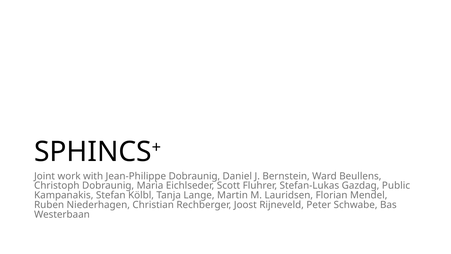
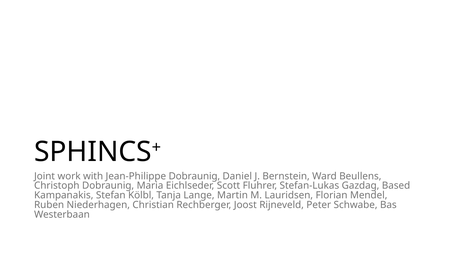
Public: Public -> Based (396, 185)
